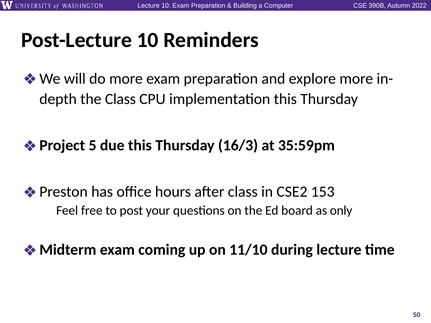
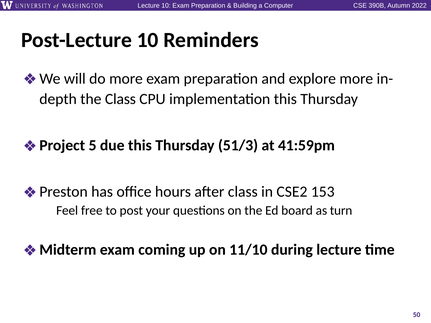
16/3: 16/3 -> 51/3 (238, 146)
35:59pm: 35:59pm -> 41:59pm (306, 146)
only: only -> turn (341, 211)
